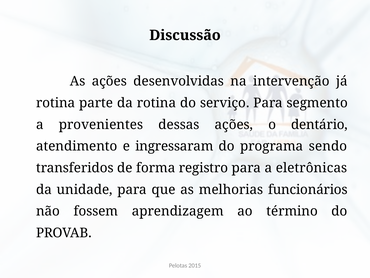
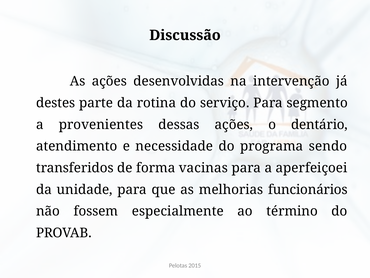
rotina: rotina -> destes (56, 103)
ingressaram: ingressaram -> necessidade (174, 146)
registro: registro -> vacinas (203, 168)
eletrônicas: eletrônicas -> aperfeiçoei (312, 168)
aprendizagem: aprendizagem -> especialmente (178, 211)
